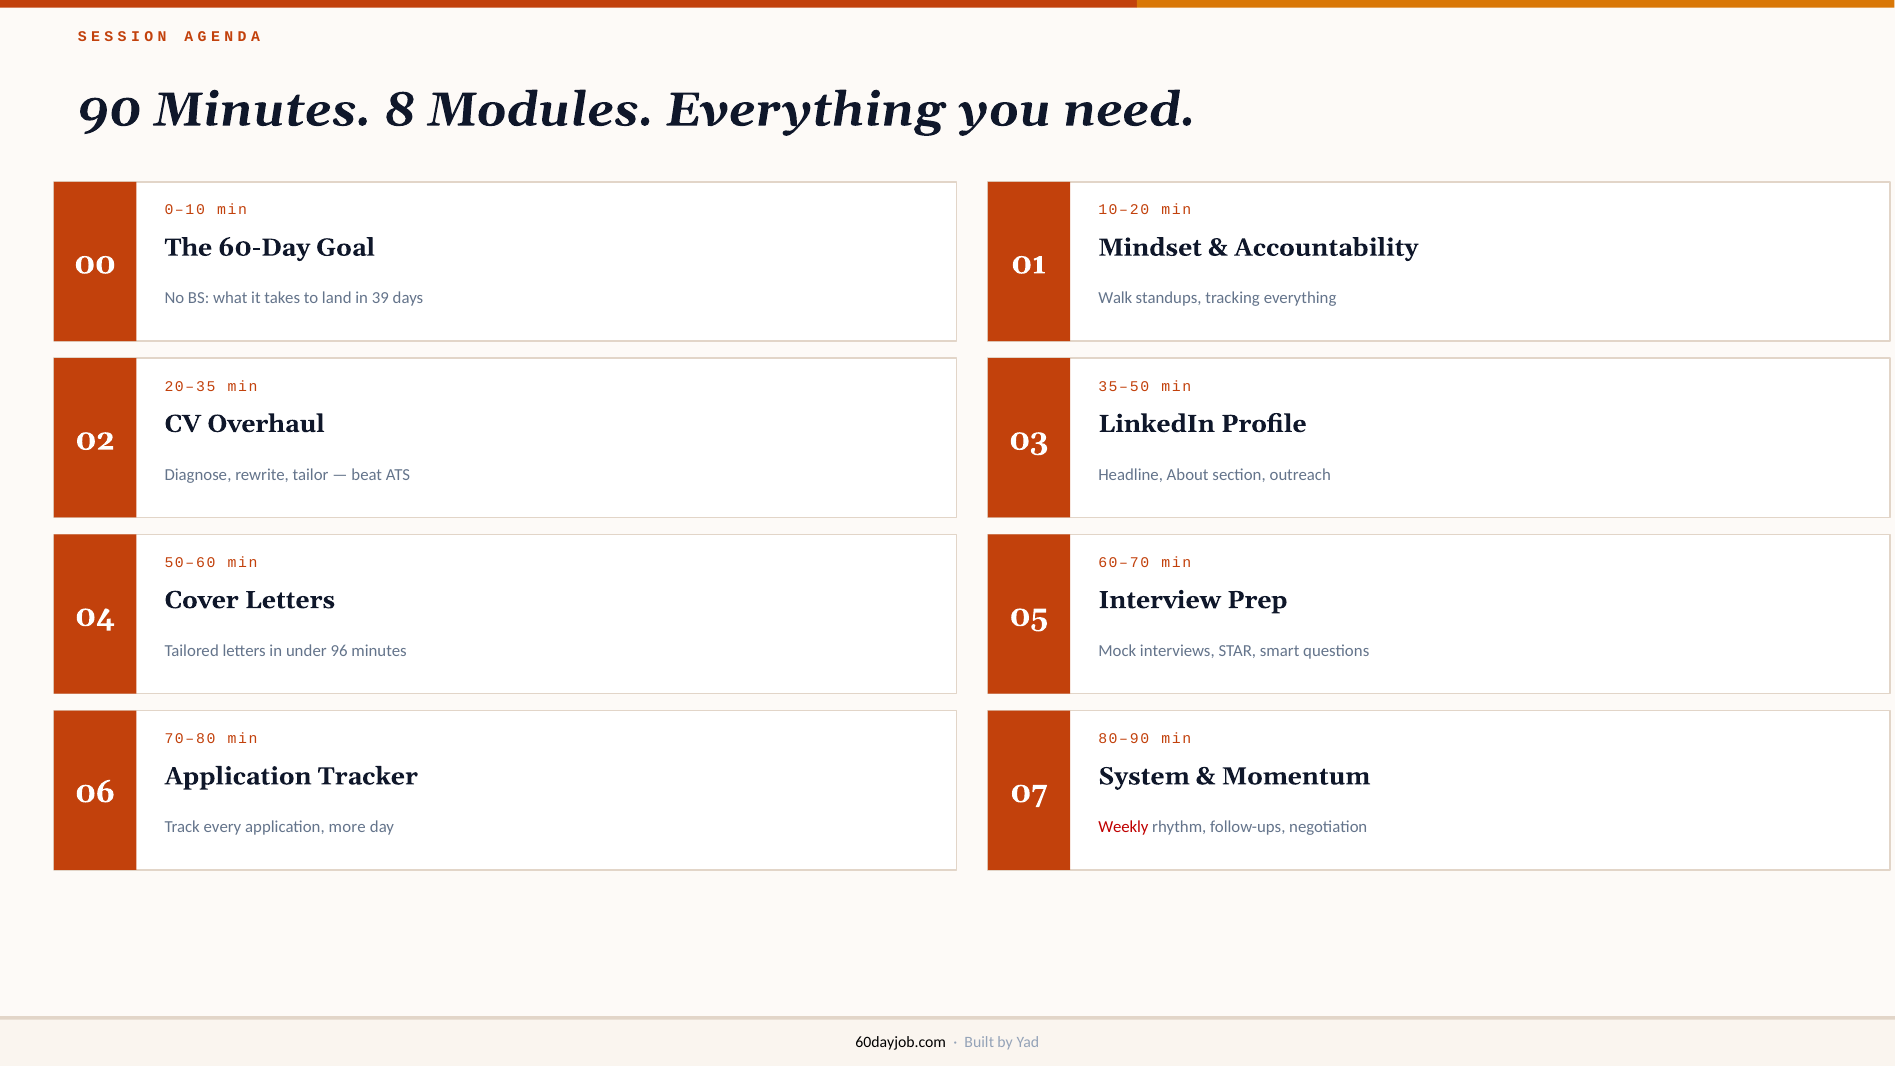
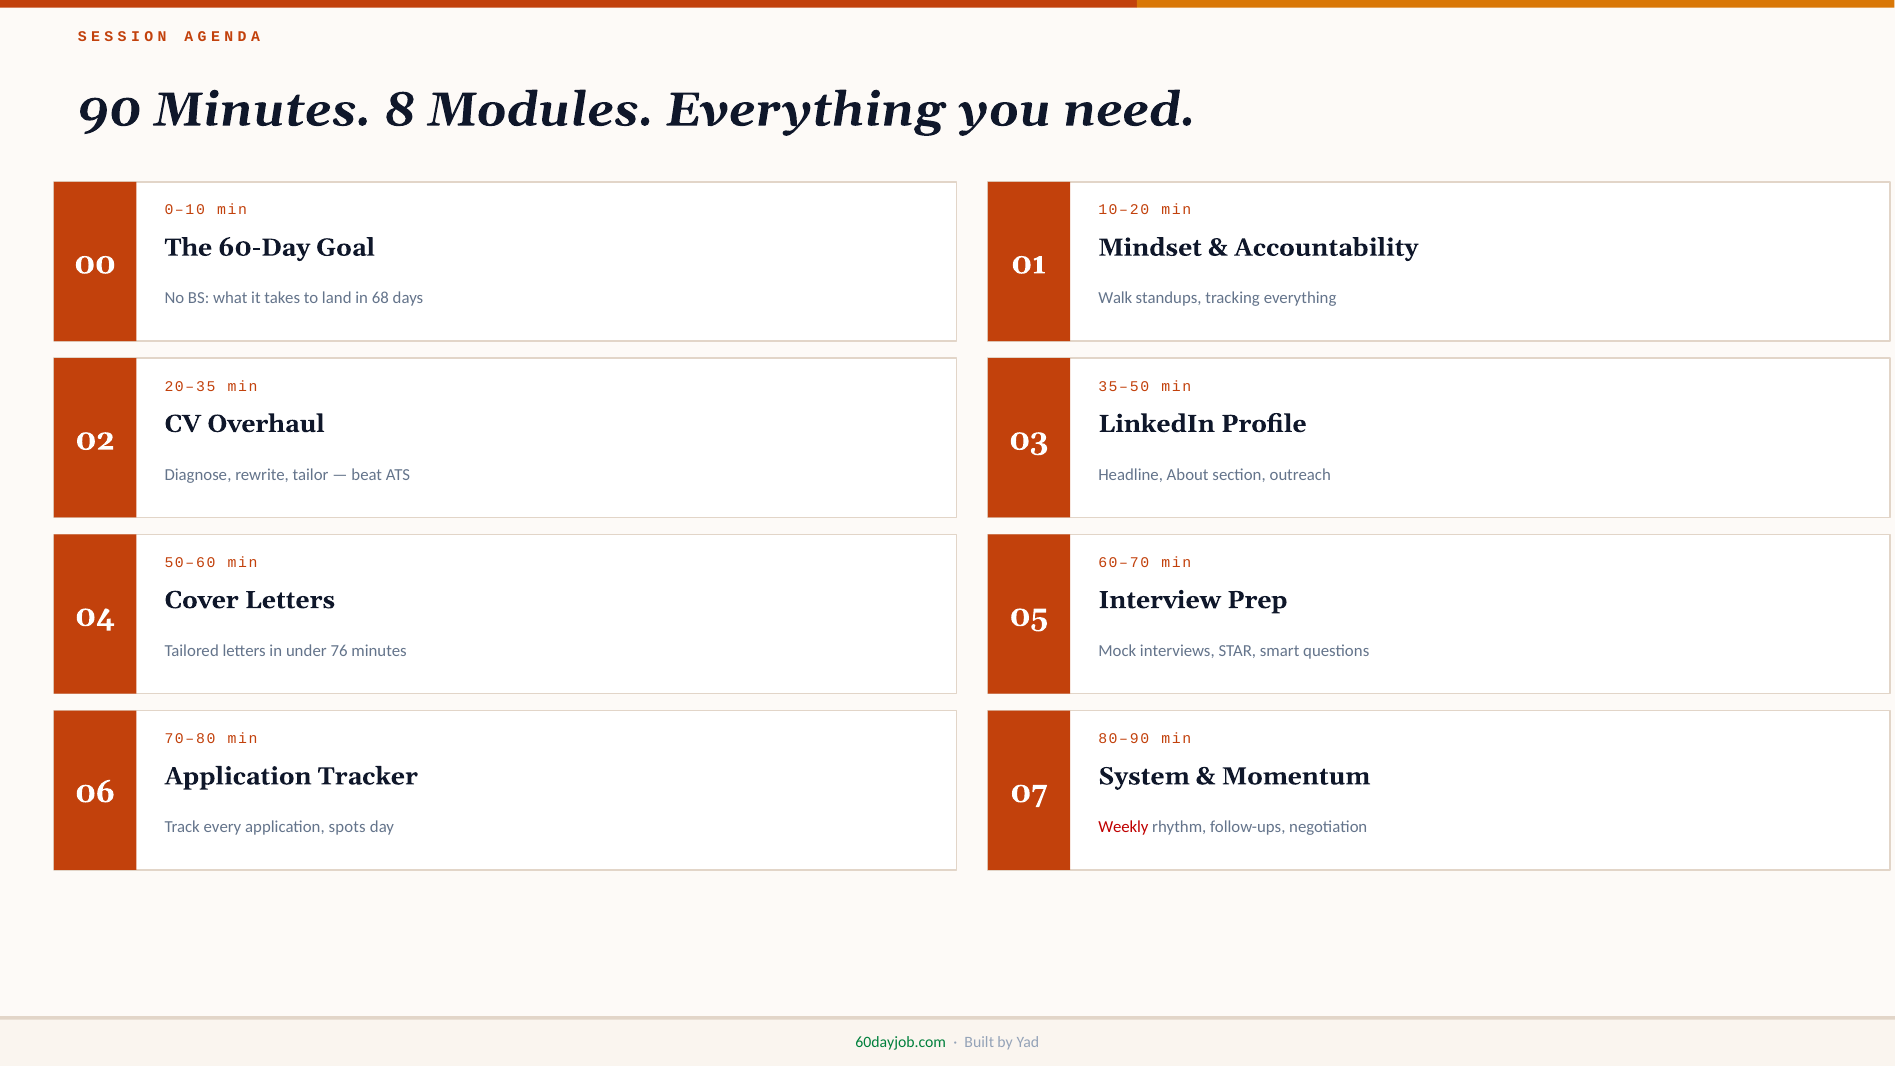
39: 39 -> 68 (380, 298)
96: 96 -> 76 (339, 651)
more: more -> spots (347, 827)
60dayjob.com colour: black -> green (901, 1042)
